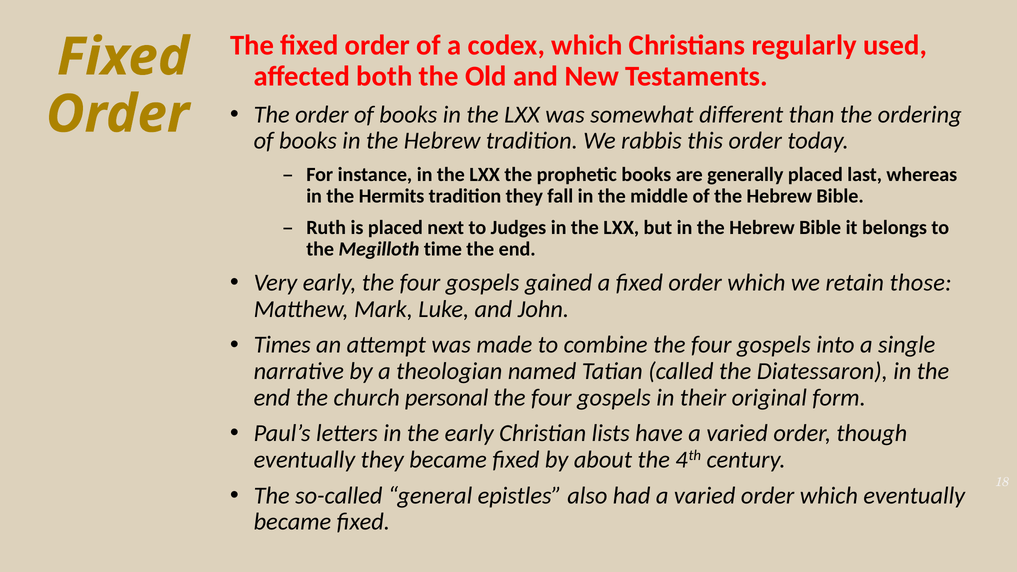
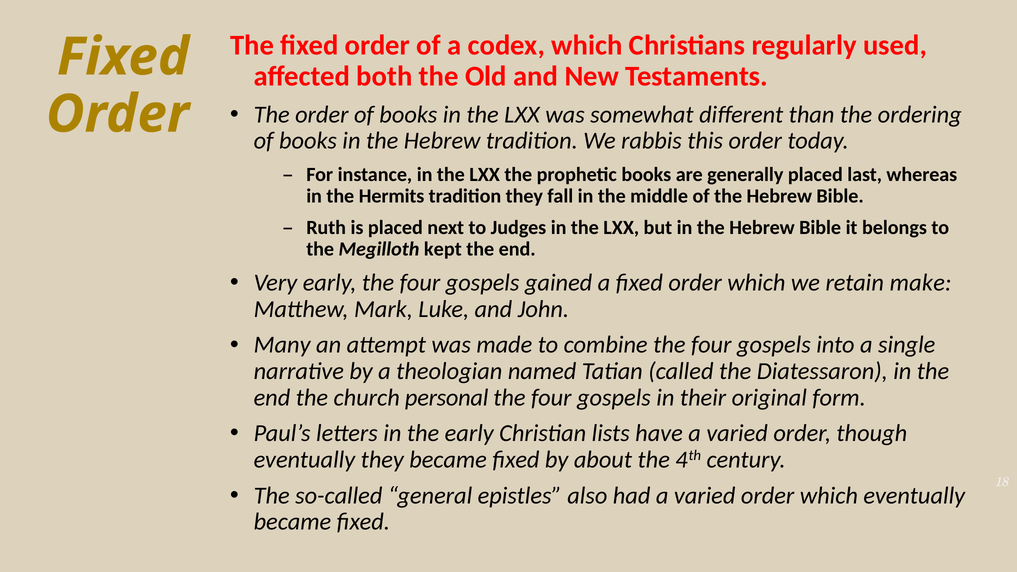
time: time -> kept (443, 249)
those: those -> make (921, 283)
Times: Times -> Many (282, 345)
